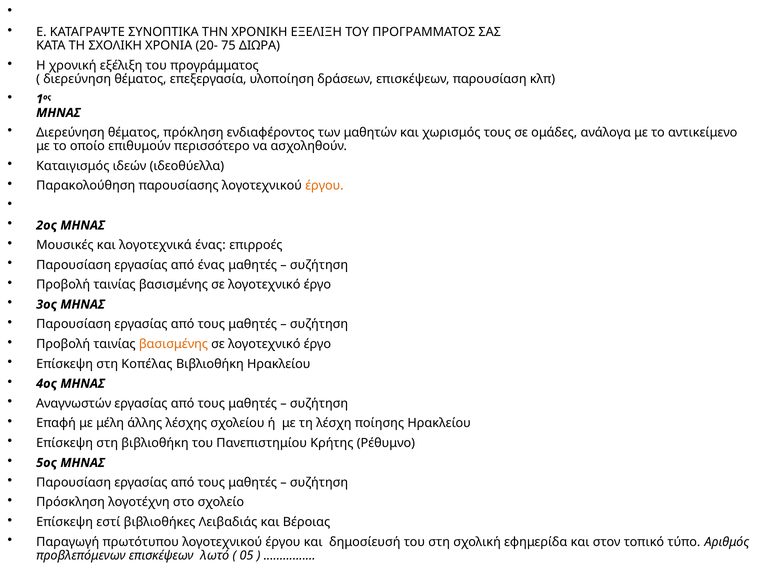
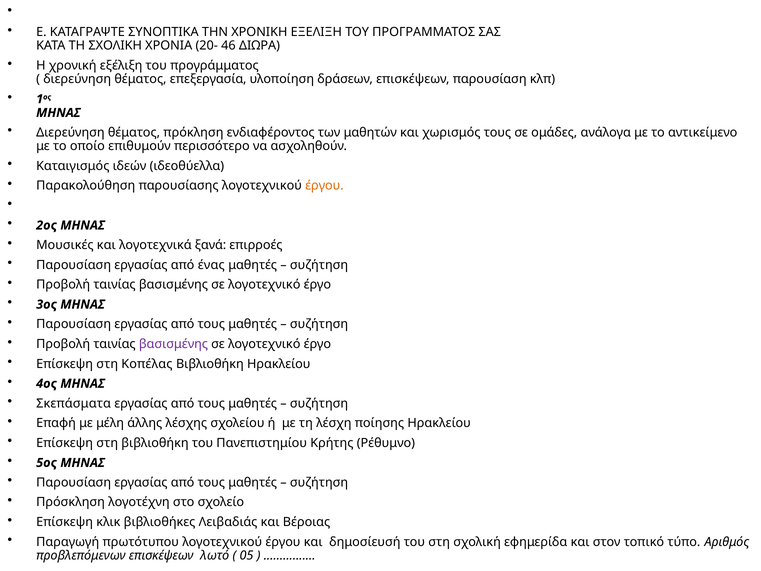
75: 75 -> 46 (228, 46)
λογοτεχνικά ένας: ένας -> ξανά (211, 245)
βασισμένης colour: orange -> purple (173, 344)
Αναγνωστών: Αναγνωστών -> Σκεπάσματα (74, 403)
εστί: εστί -> κλικ (108, 522)
